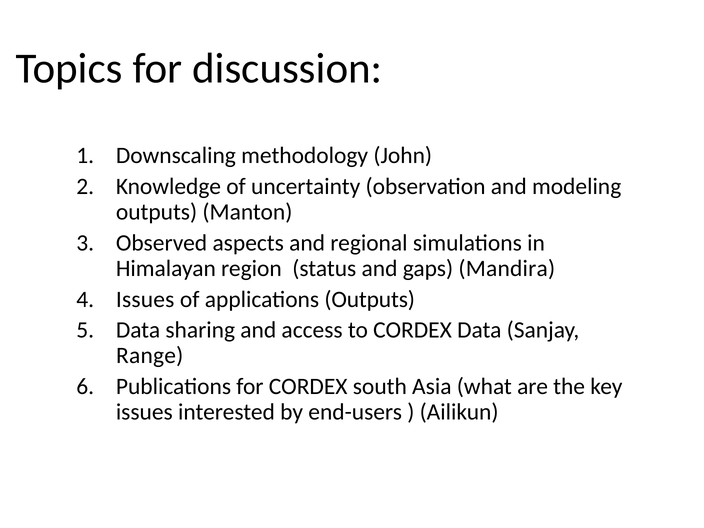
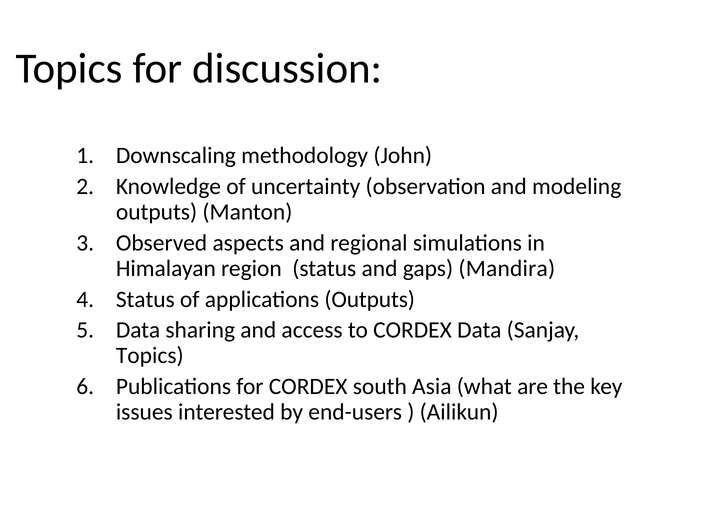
Issues: Issues -> Status (145, 299)
Range: Range -> Topics (150, 356)
